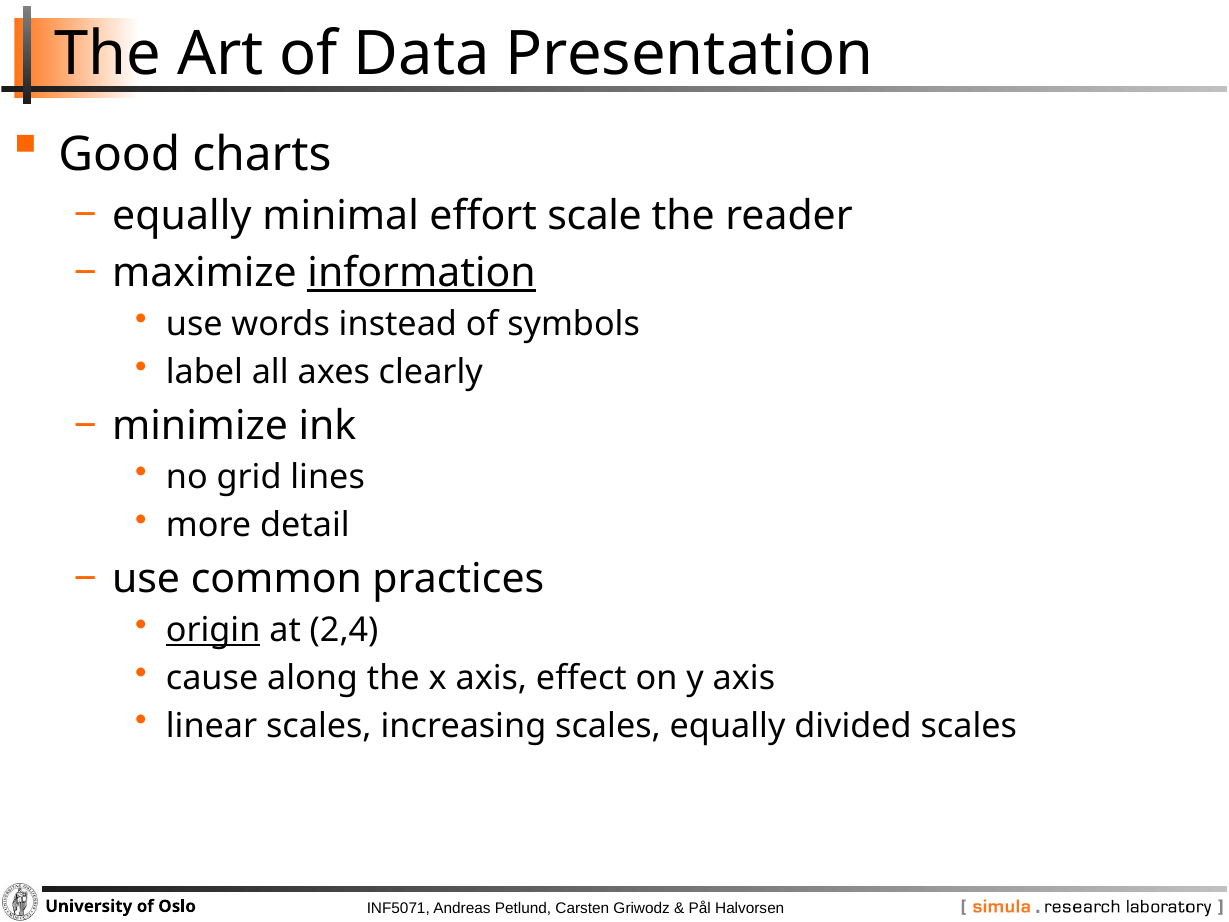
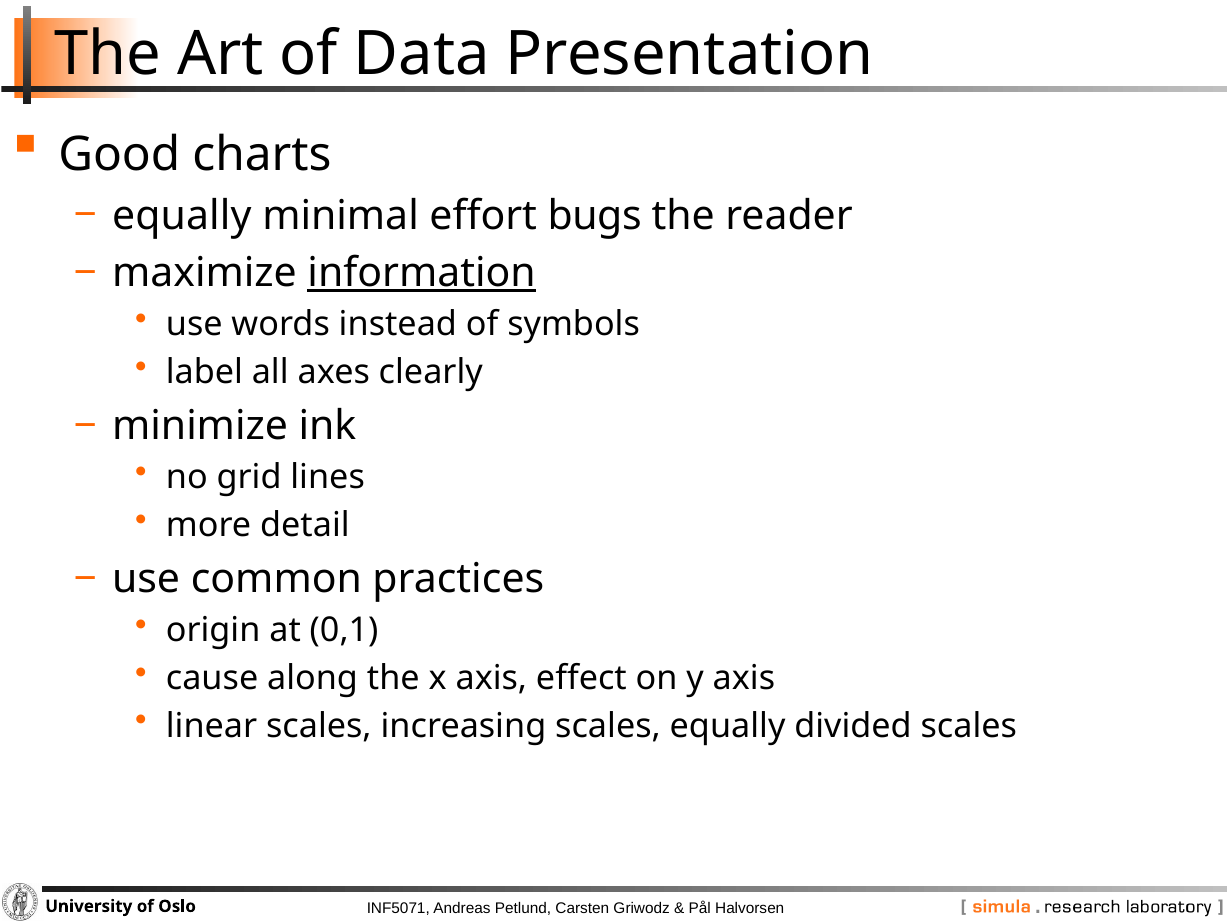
scale: scale -> bugs (595, 216)
origin underline: present -> none (213, 630)
2,4: 2,4 -> 0,1 (344, 630)
